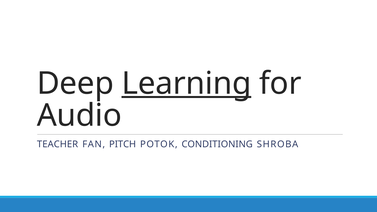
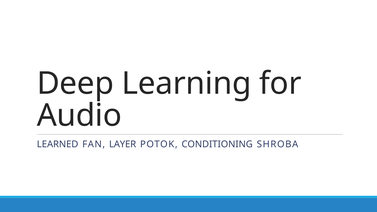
Learning underline: present -> none (187, 83)
TEACHER: TEACHER -> LEARNED (58, 144)
PITCH: PITCH -> LAYER (123, 144)
